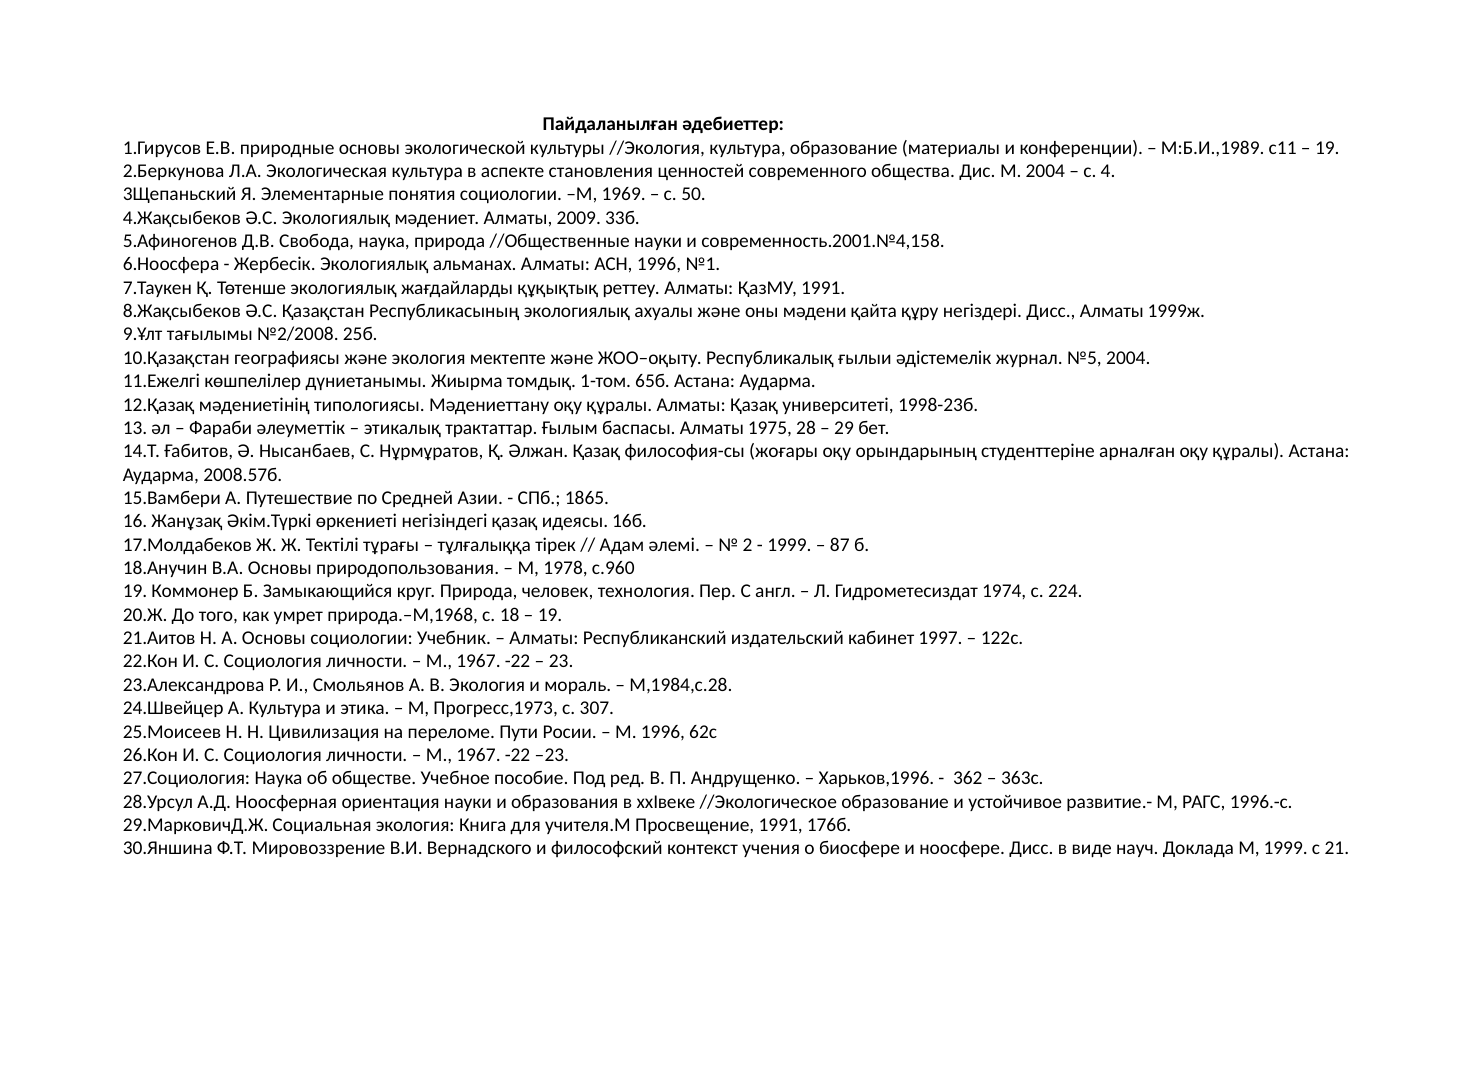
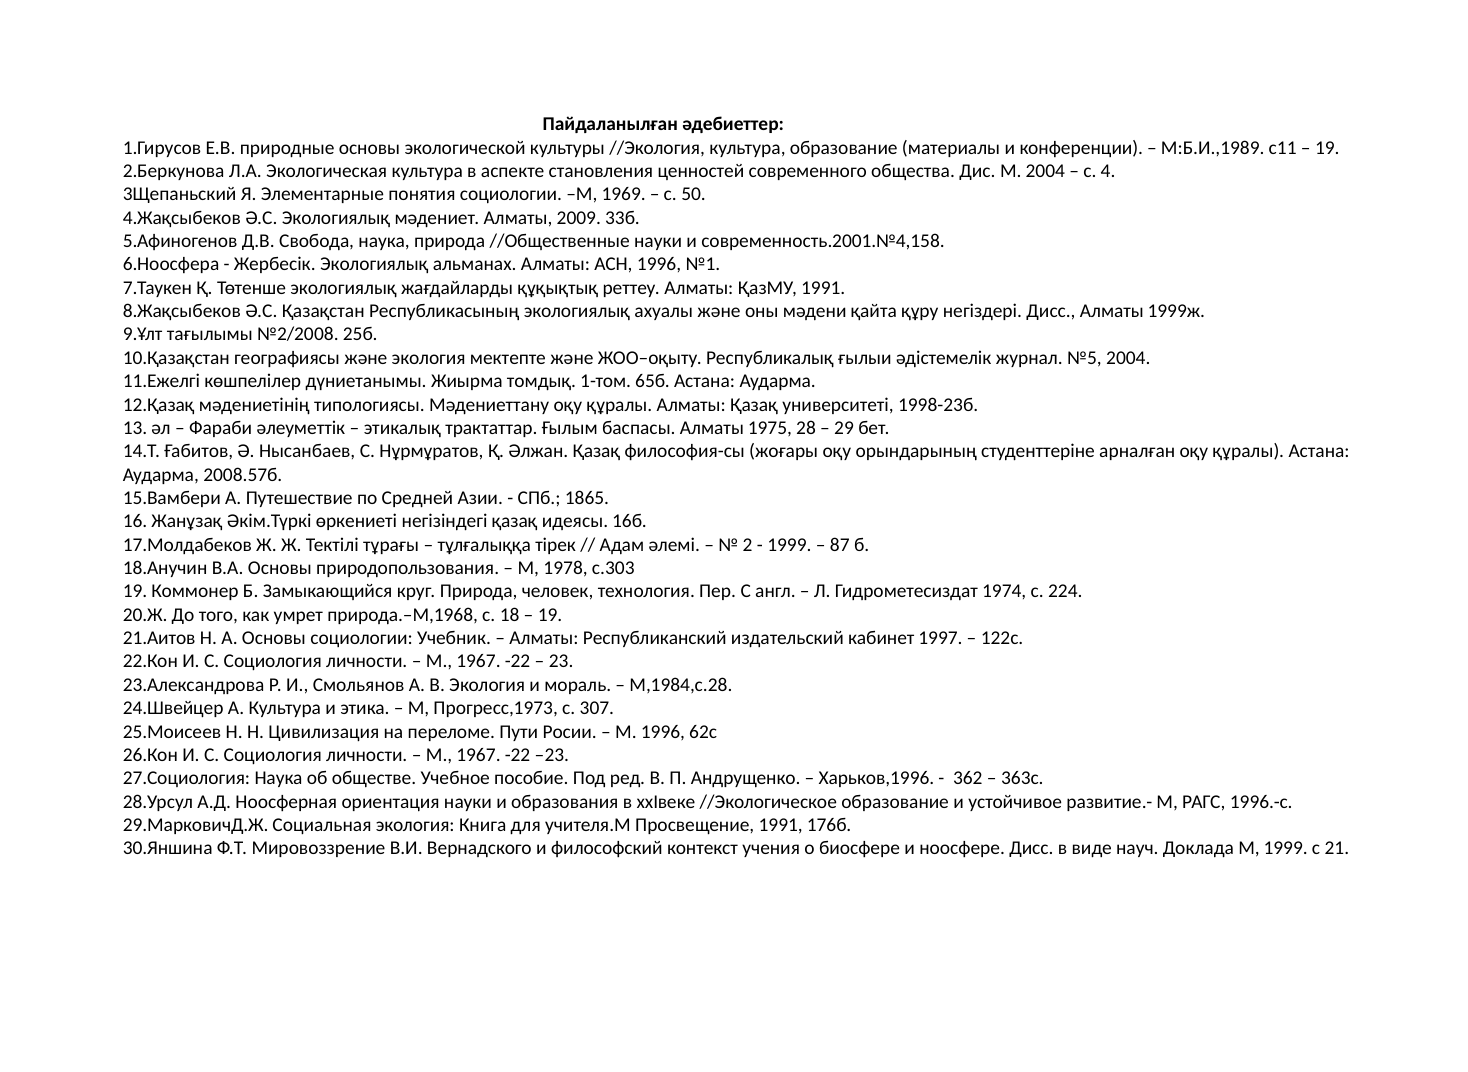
с.960: с.960 -> с.303 (613, 568)
